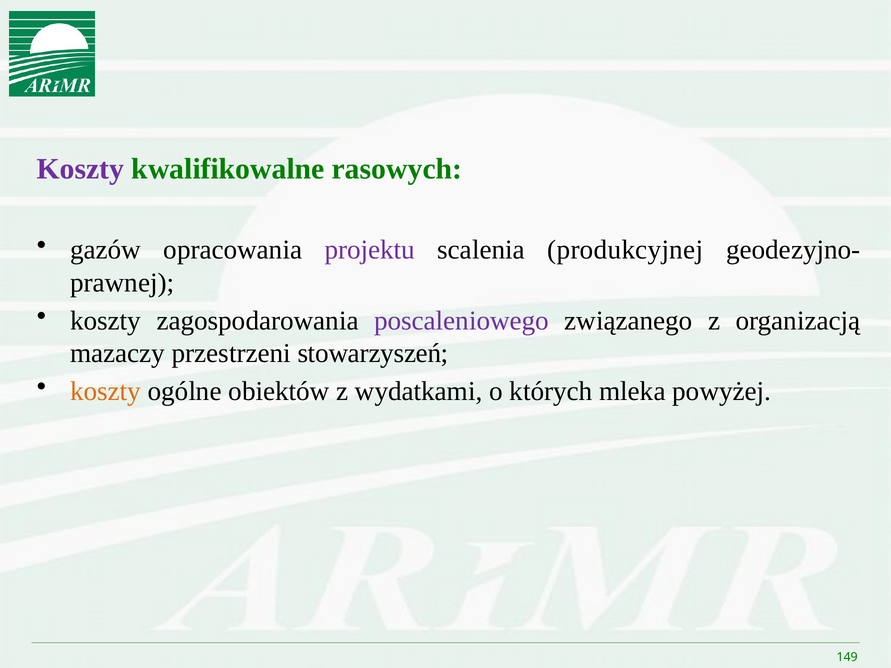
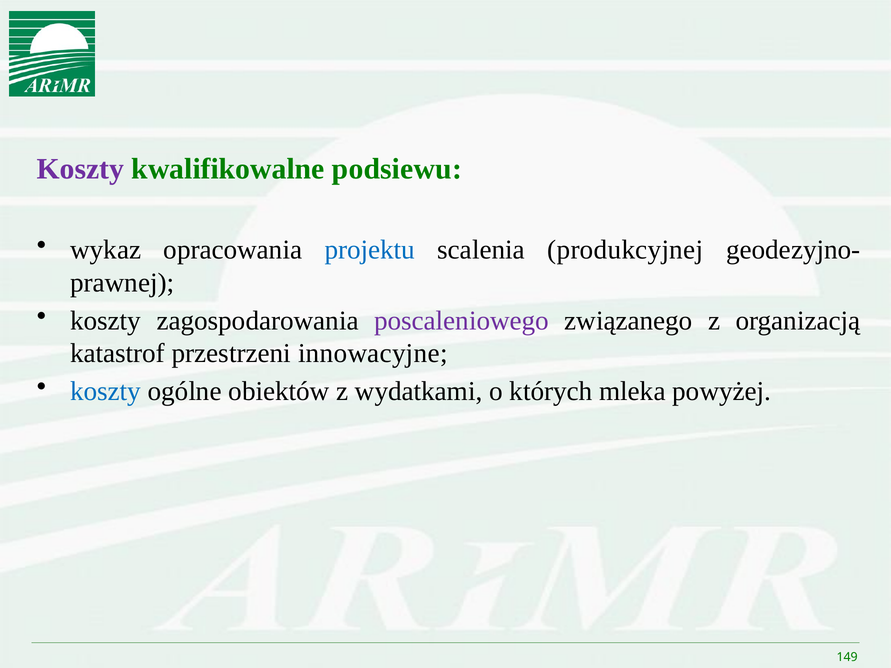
rasowych: rasowych -> podsiewu (397, 169)
gazów: gazów -> wykaz (106, 250)
projektu colour: purple -> blue (370, 250)
mazaczy: mazaczy -> katastrof (118, 353)
stowarzyszeń: stowarzyszeń -> innowacyjne (373, 353)
koszty colour: orange -> blue (106, 392)
